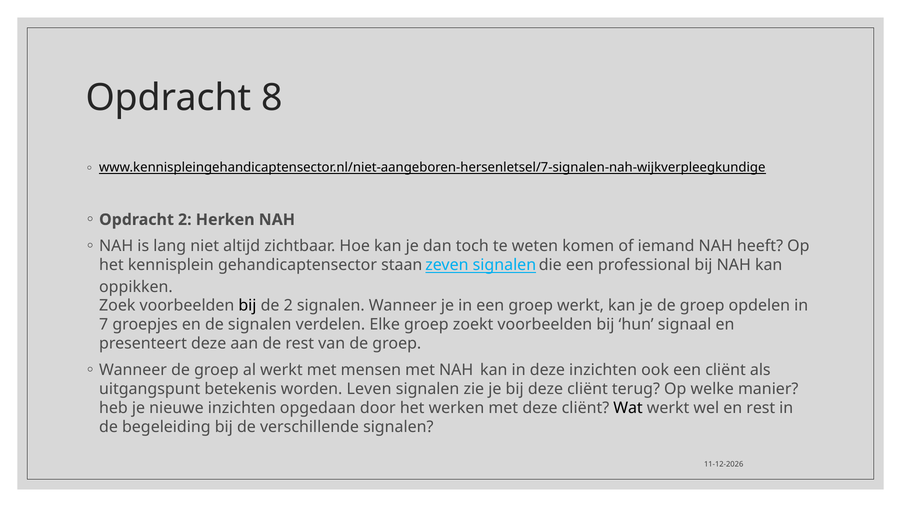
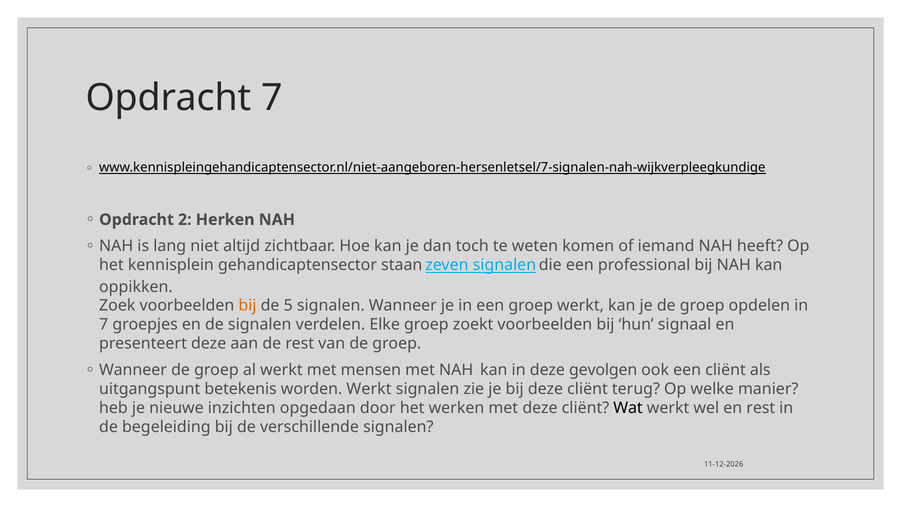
Opdracht 8: 8 -> 7 (272, 98)
bij colour: black -> orange (247, 306)
de 2: 2 -> 5 (288, 306)
deze inzichten: inzichten -> gevolgen (603, 370)
worden Leven: Leven -> Werkt (369, 389)
